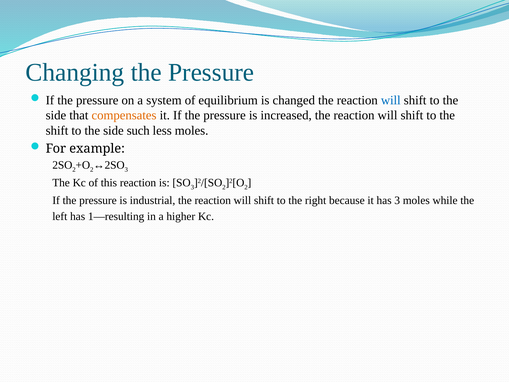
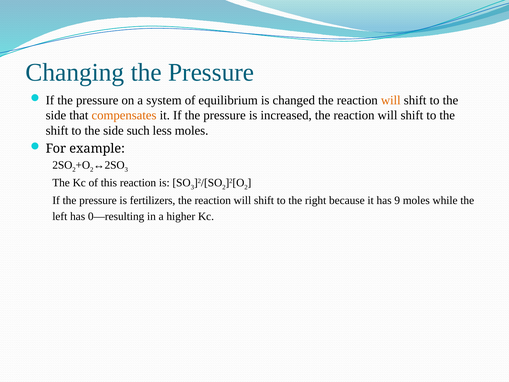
will colour: blue -> orange (391, 100)
industrial: industrial -> fertilizers (153, 200)
has 3: 3 -> 9 (397, 200)
1—resulting: 1—resulting -> 0—resulting (116, 216)
